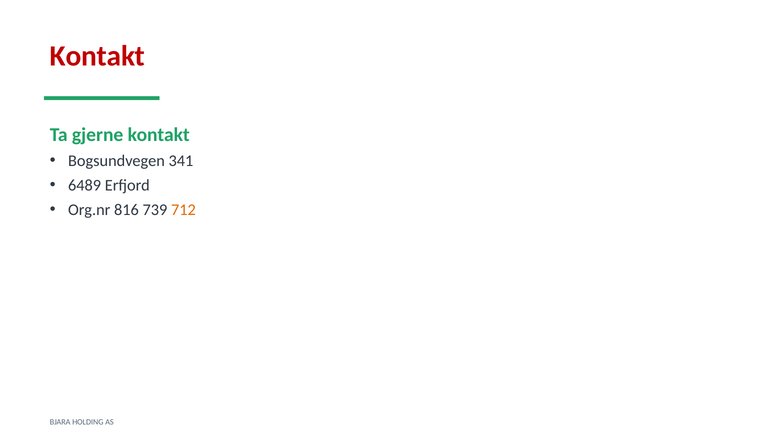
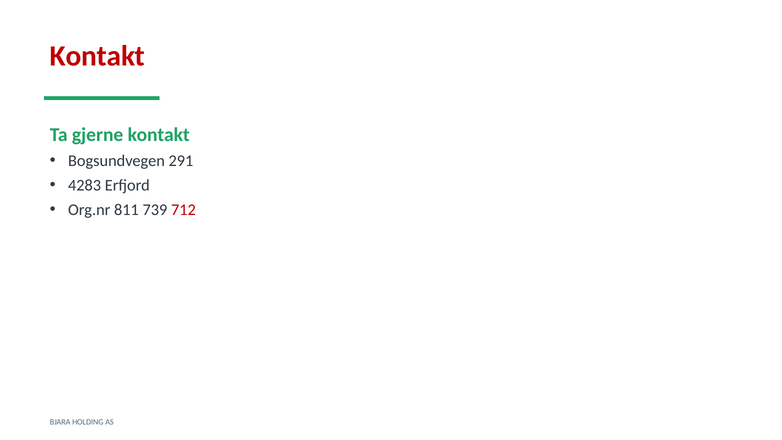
341: 341 -> 291 (181, 161)
6489: 6489 -> 4283 (85, 185)
816: 816 -> 811 (126, 210)
712 colour: orange -> red (183, 210)
